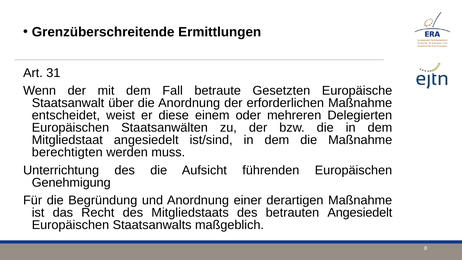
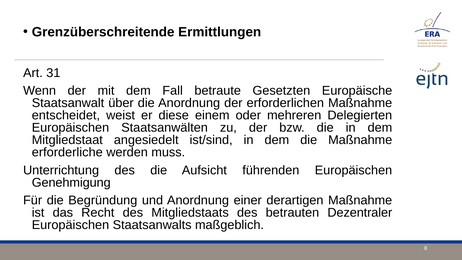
berechtigten: berechtigten -> erforderliche (67, 152)
betrauten Angesiedelt: Angesiedelt -> Dezentraler (360, 213)
